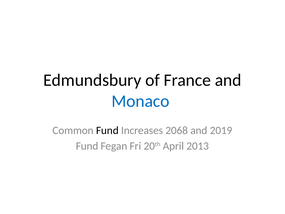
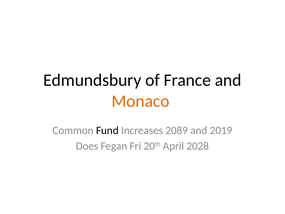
Monaco colour: blue -> orange (141, 101)
2068: 2068 -> 2089 (177, 130)
Fund: Fund -> Does (87, 146)
2013: 2013 -> 2028 (198, 146)
